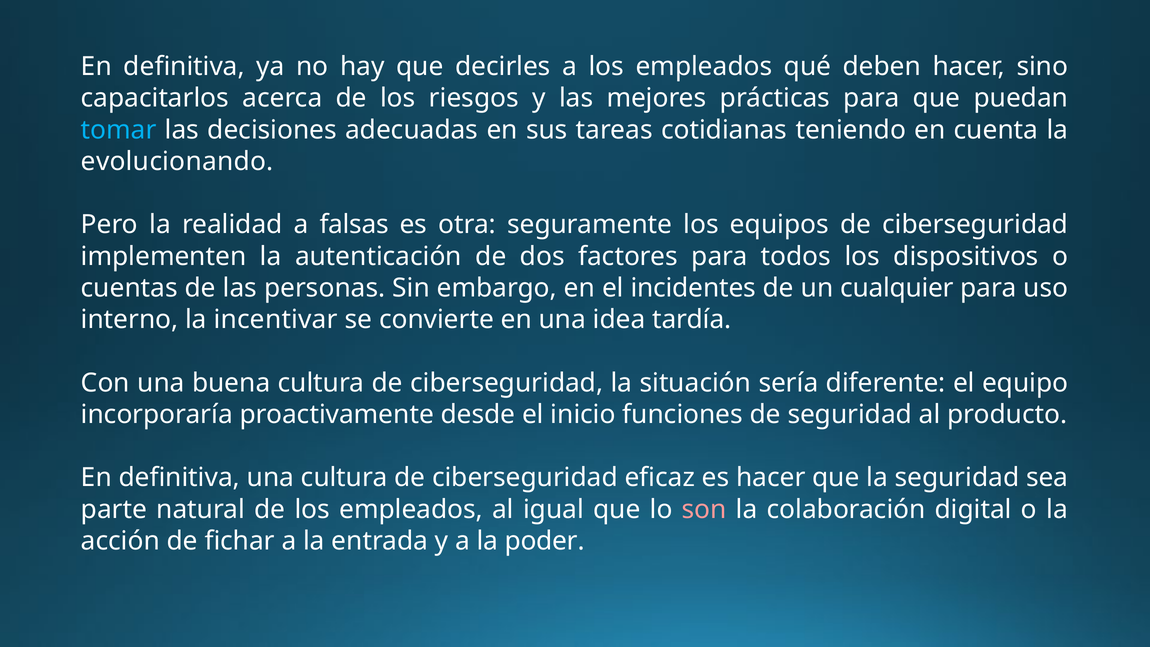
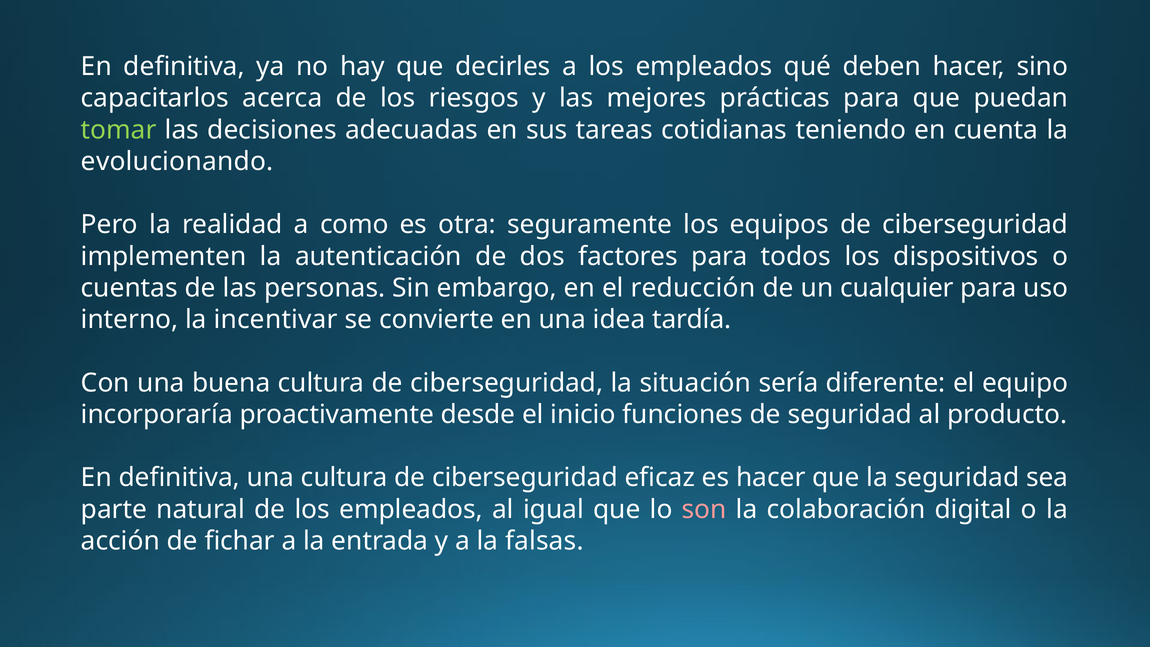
tomar colour: light blue -> light green (119, 130)
falsas: falsas -> como (354, 225)
incidentes: incidentes -> reducción (693, 288)
poder: poder -> falsas (544, 541)
